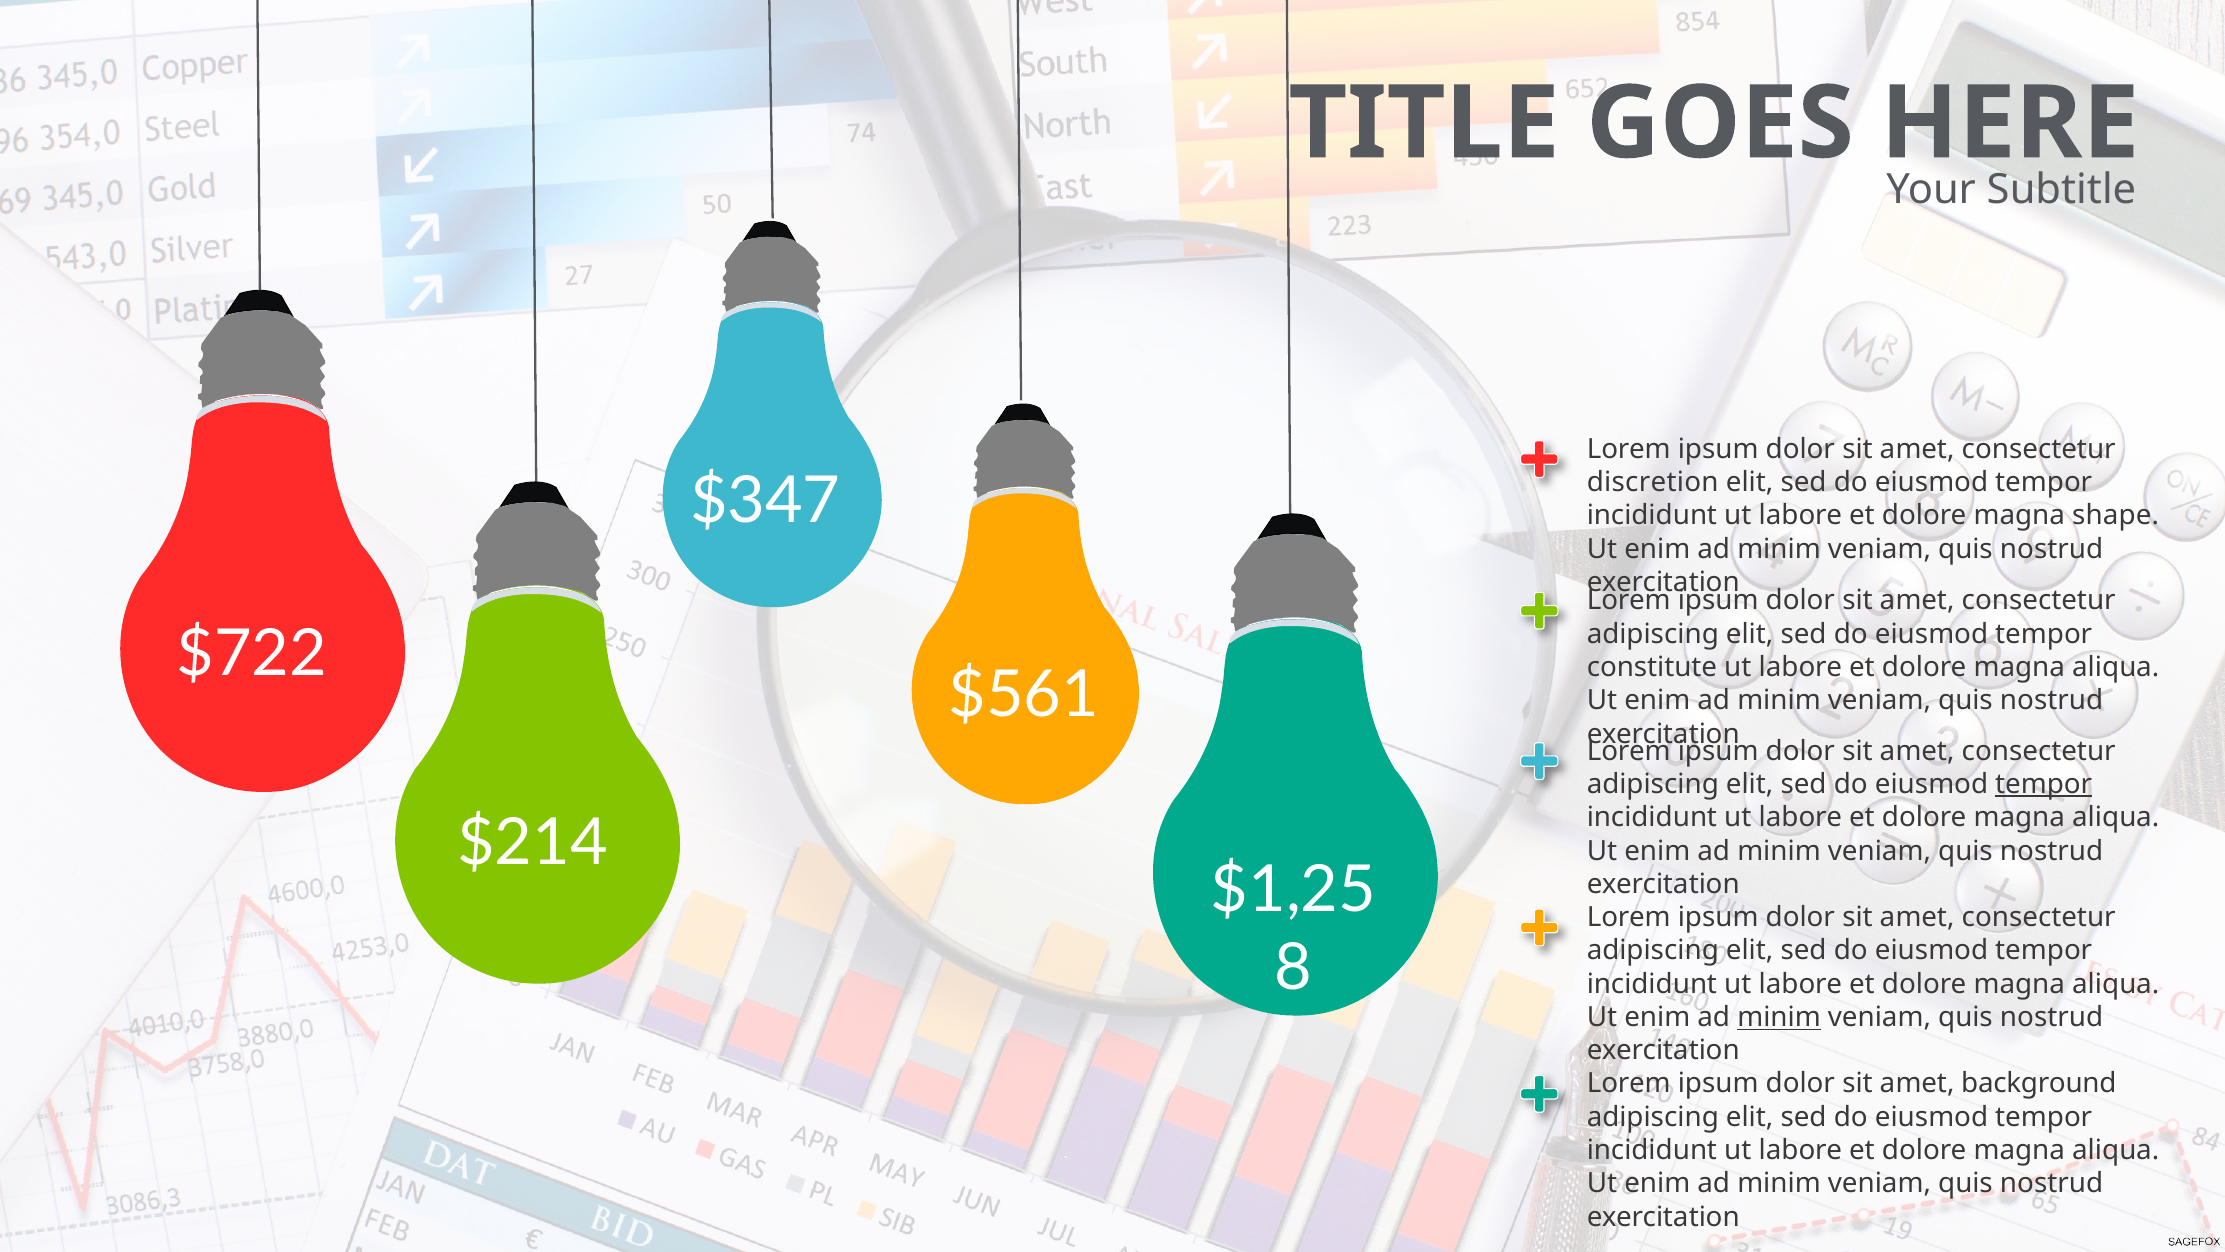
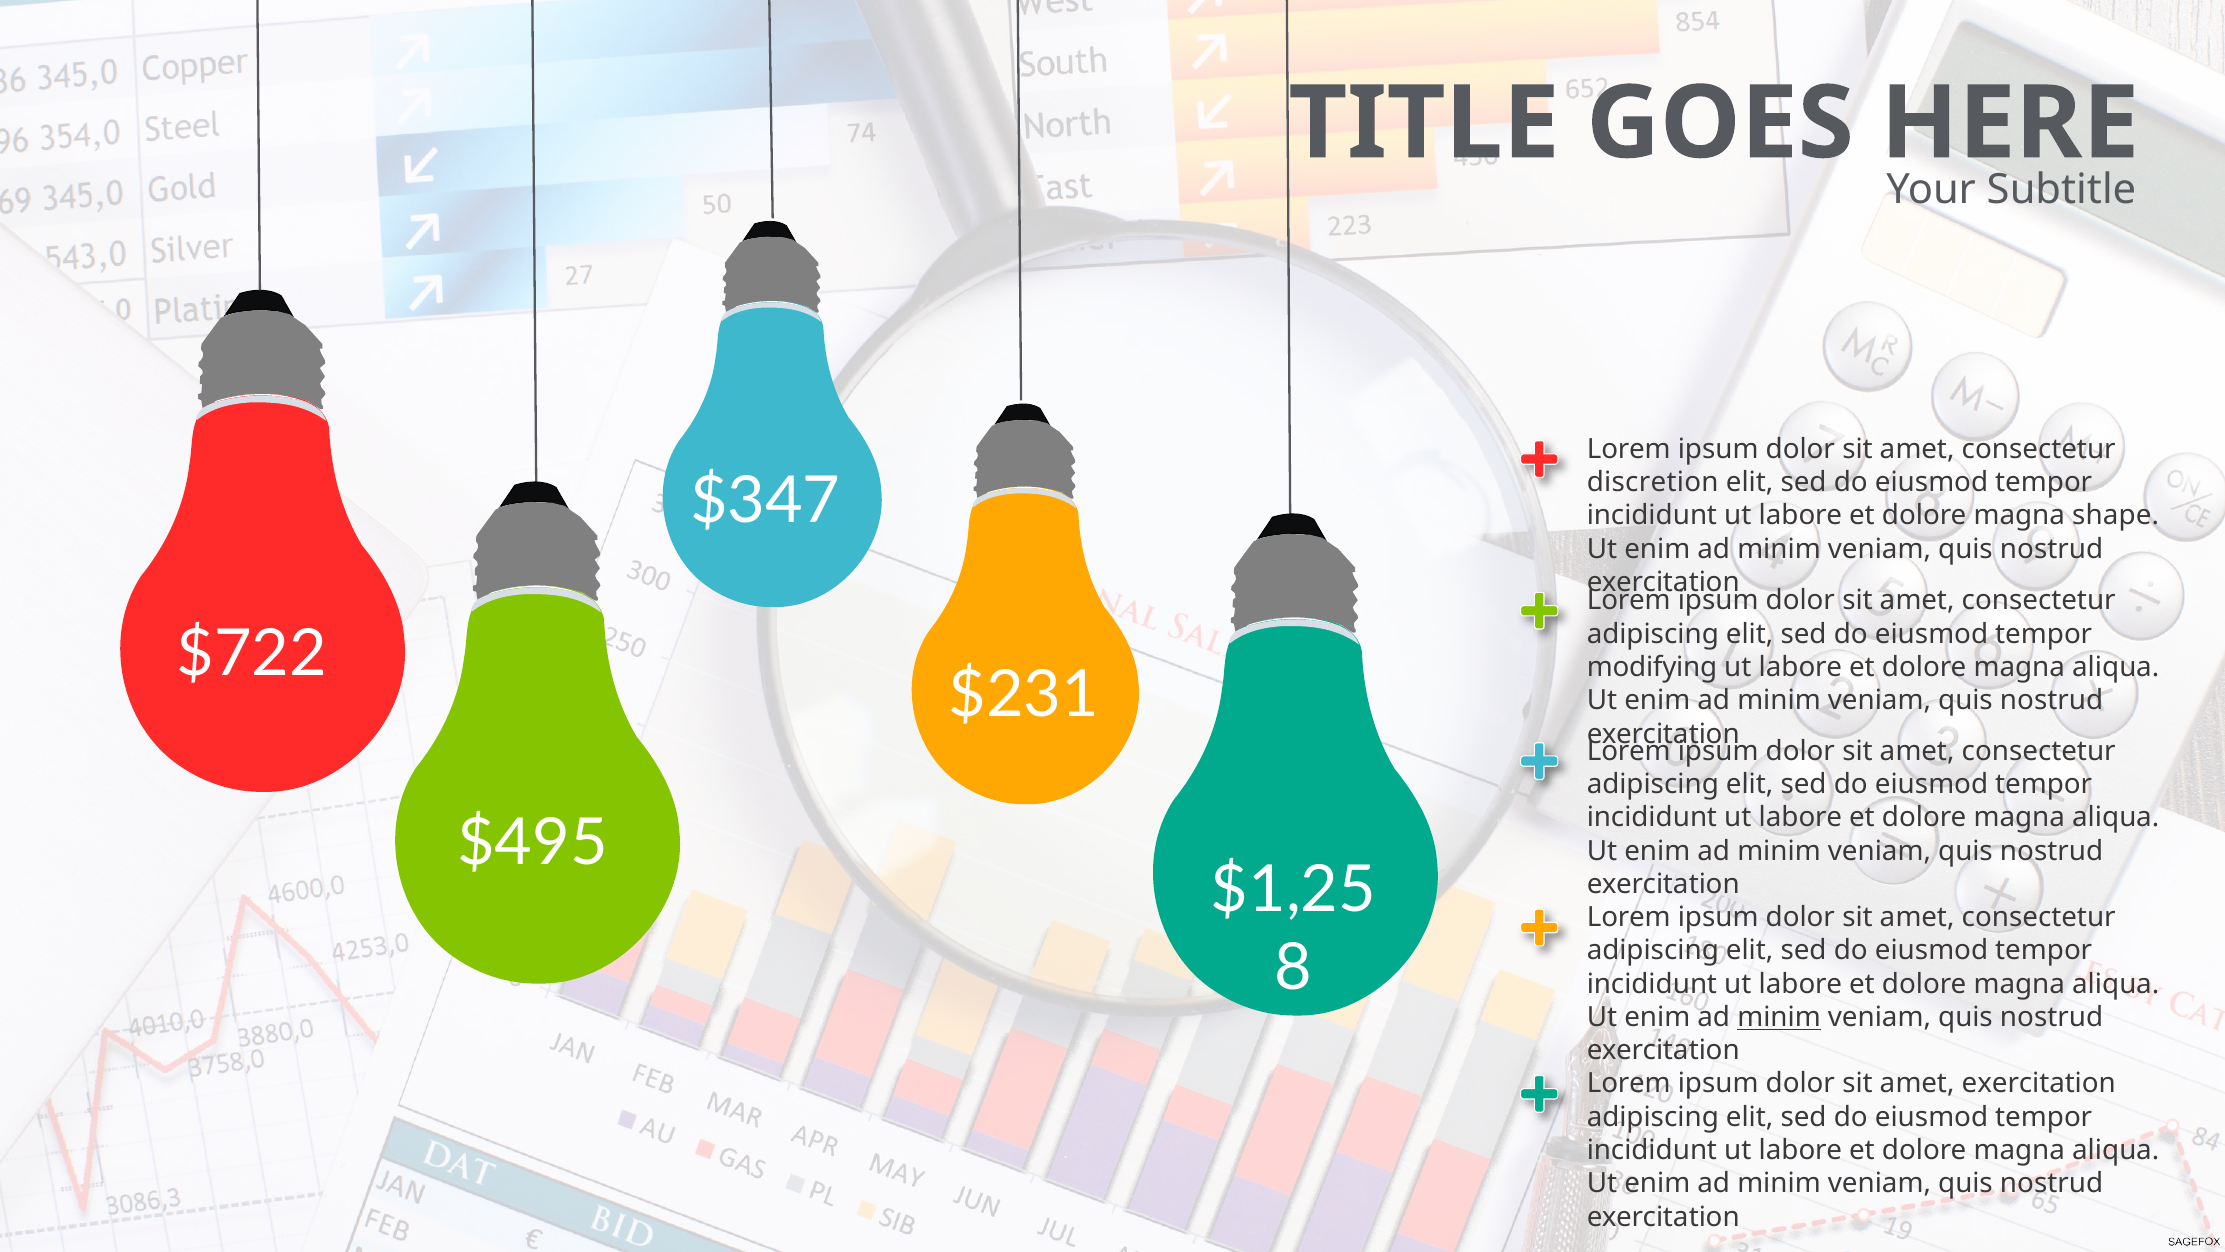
constitute: constitute -> modifying (1652, 667)
$561: $561 -> $231 (1024, 695)
tempor underline: present -> none (2044, 784)
$214: $214 -> $495 (532, 843)
amet background: background -> exercitation (2039, 1083)
